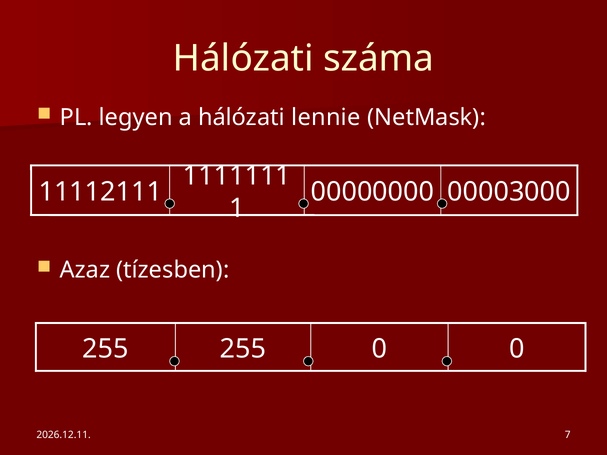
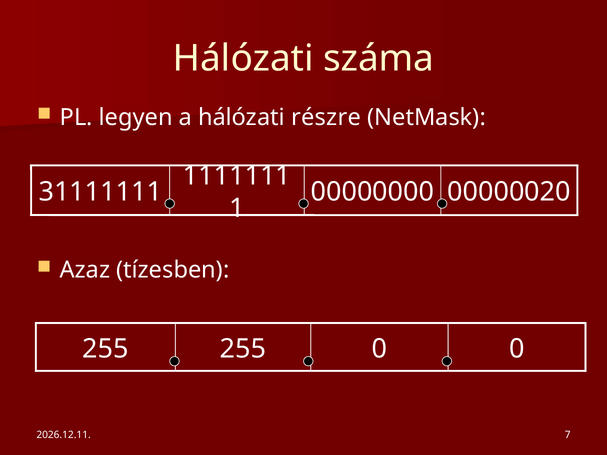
lennie: lennie -> részre (326, 117)
11112111: 11112111 -> 31111111 (100, 192)
00003000: 00003000 -> 00000020 (509, 192)
